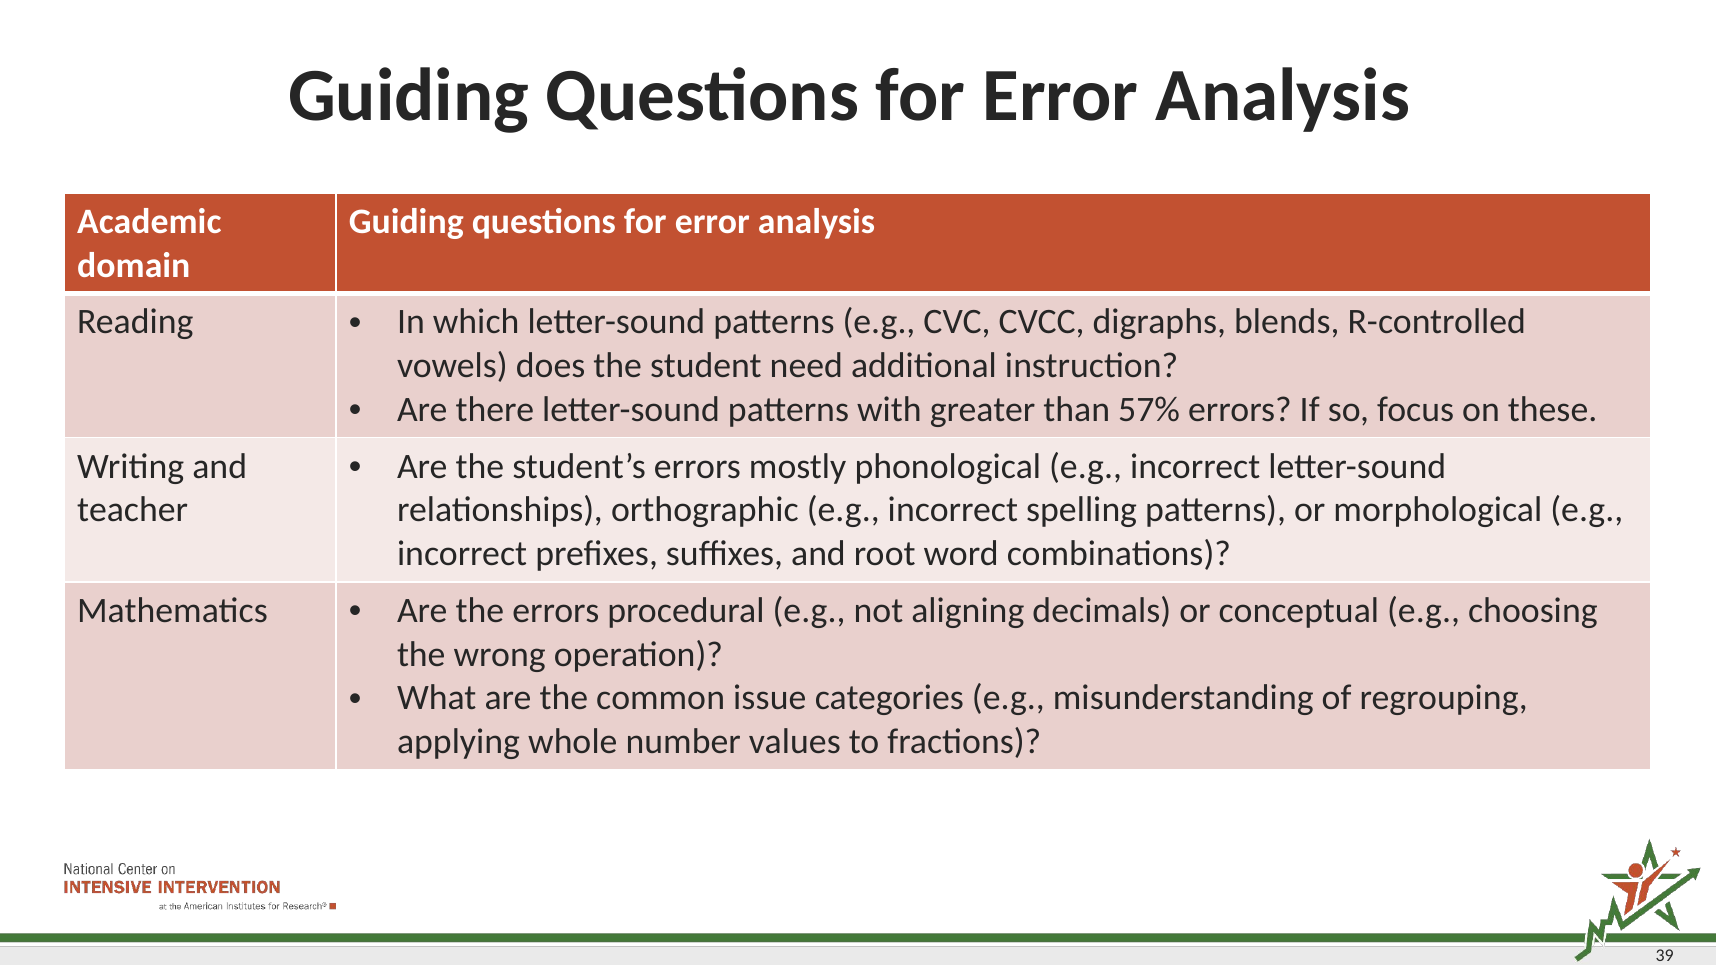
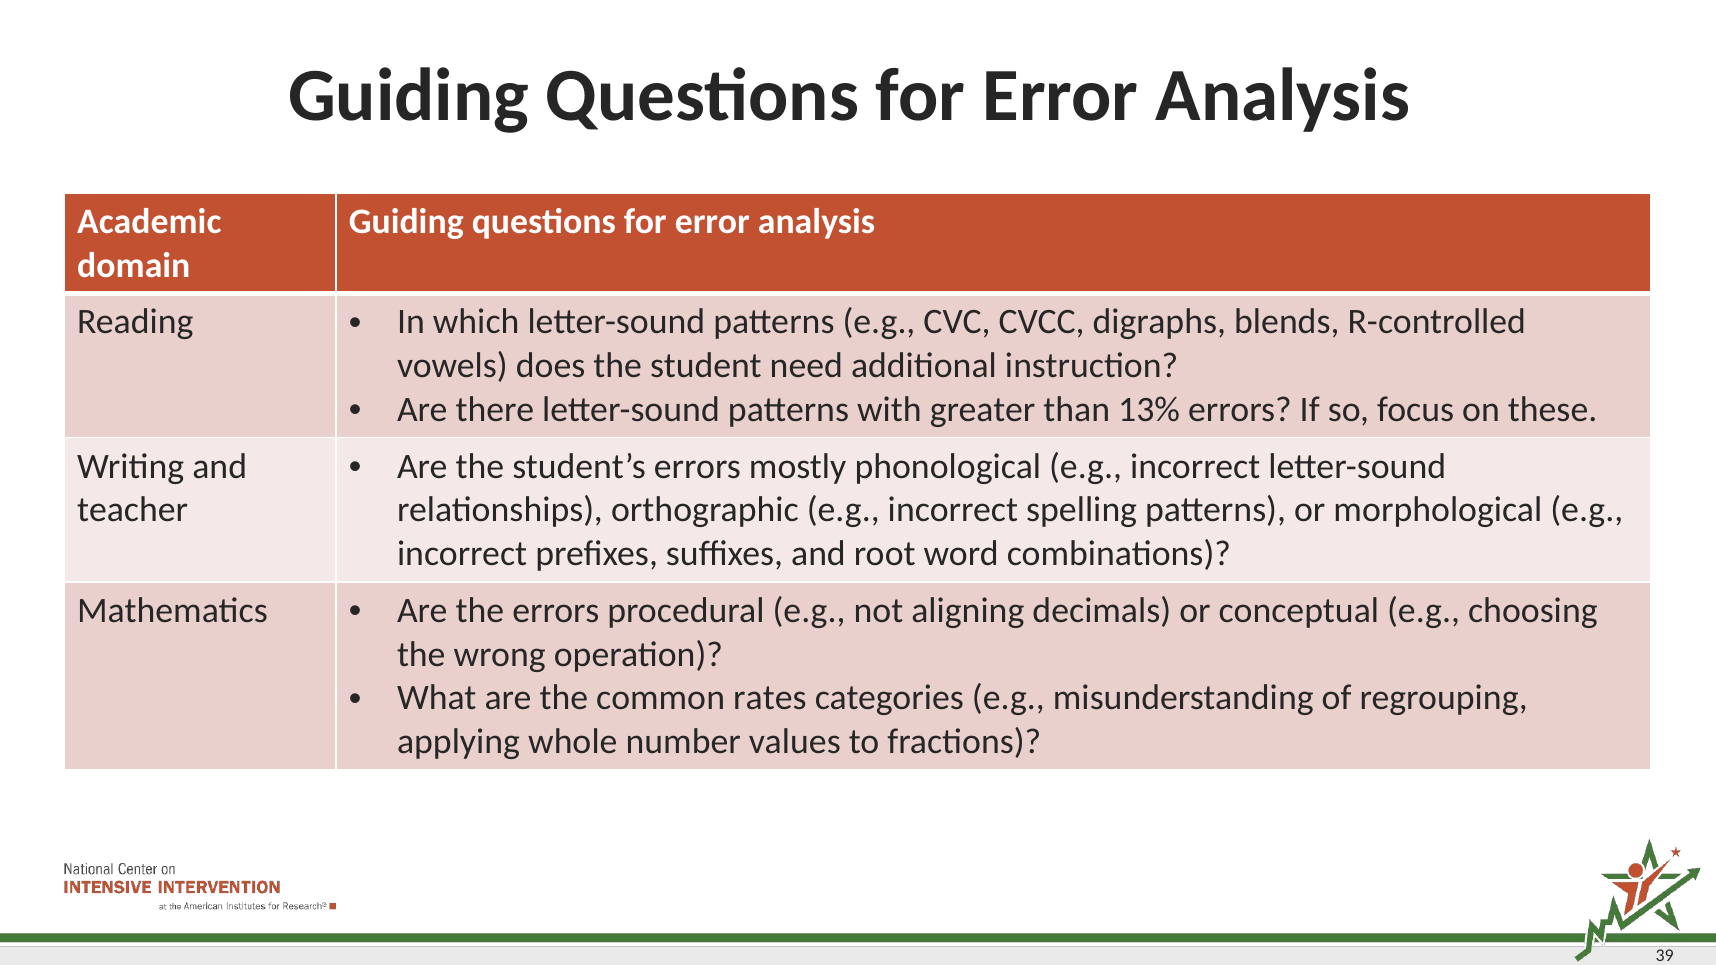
57%: 57% -> 13% (1149, 410)
issue: issue -> rates (770, 698)
